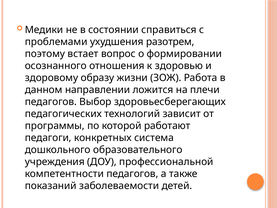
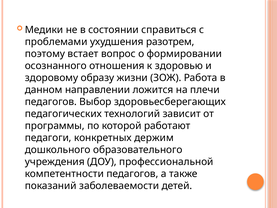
система: система -> держим (154, 138)
